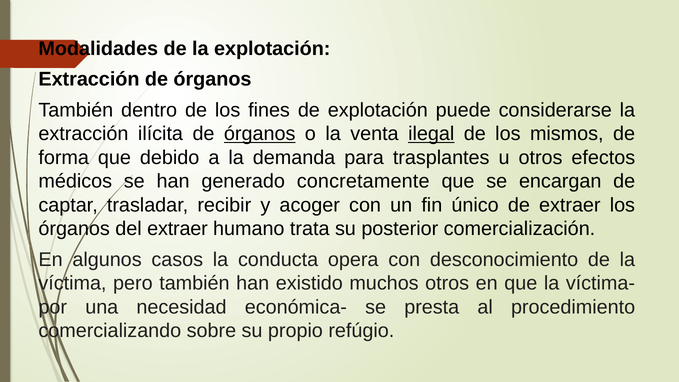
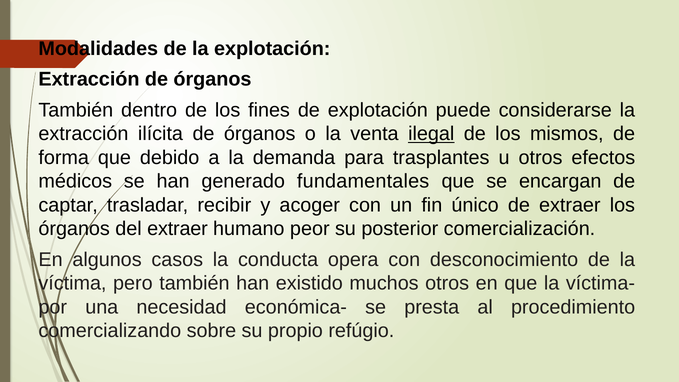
órganos underline: present -> none (260, 134)
concretamente: concretamente -> fundamentales (363, 181)
trata: trata -> peor (310, 229)
